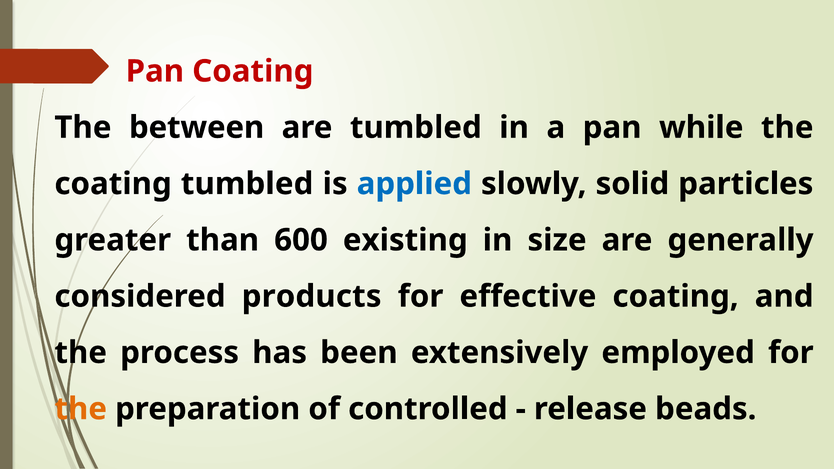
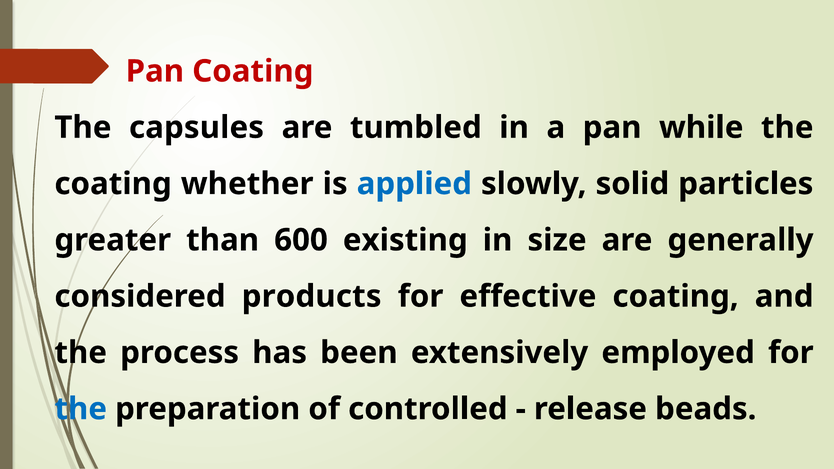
between: between -> capsules (196, 128)
coating tumbled: tumbled -> whether (247, 184)
the colour: orange -> blue (81, 409)
